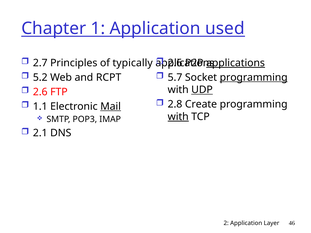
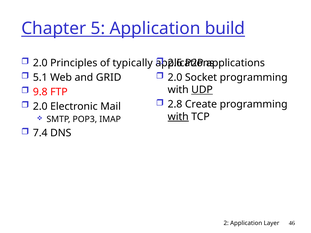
1: 1 -> 5 (98, 28)
used: used -> build (225, 28)
2.7: 2.7 -> 2.0 (40, 63)
applications underline: present -> none (236, 63)
5.2: 5.2 -> 5.1 (40, 77)
RCPT: RCPT -> GRID (109, 77)
5.7: 5.7 -> 2.0 (175, 77)
programming underline: present -> none (254, 77)
2.6: 2.6 -> 9.8 (40, 92)
1.1: 1.1 -> 2.0 (40, 106)
Mail underline: present -> none (111, 106)
2.1: 2.1 -> 7.4 (40, 133)
